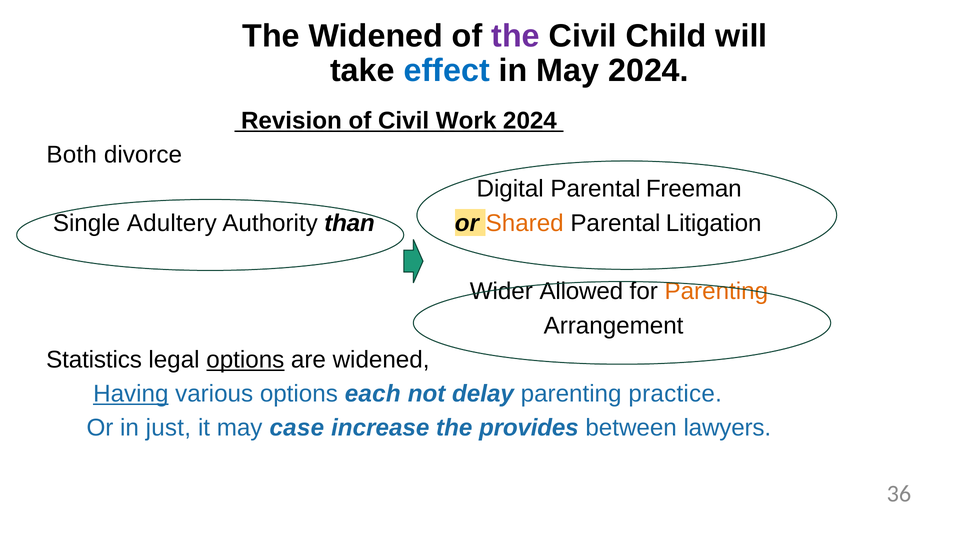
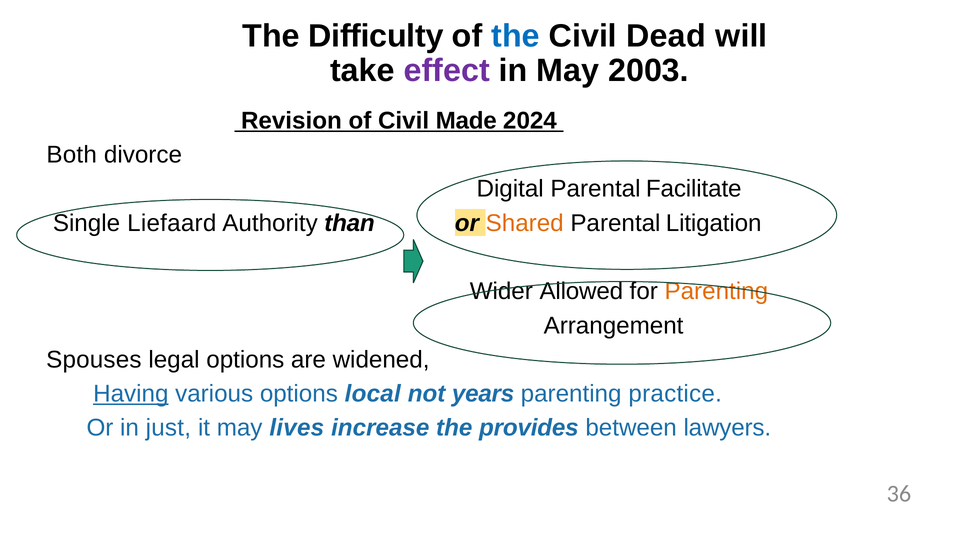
The Widened: Widened -> Difficulty (376, 36)
the colour: purple -> blue (516, 36)
Child: Child -> Dead (666, 36)
effect colour: blue -> purple (447, 71)
May 2024: 2024 -> 2003 (648, 71)
Work: Work -> Made (466, 121)
Freeman: Freeman -> Facilitate (694, 189)
Adultery: Adultery -> Liefaard (172, 223)
Statistics: Statistics -> Spouses (94, 360)
options underline: present -> none (245, 360)
each: each -> local (373, 394)
delay: delay -> years (483, 394)
case: case -> lives (297, 428)
